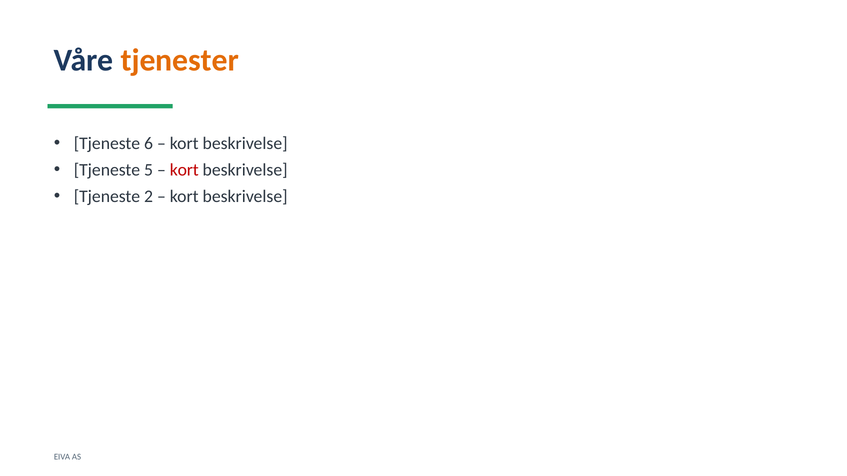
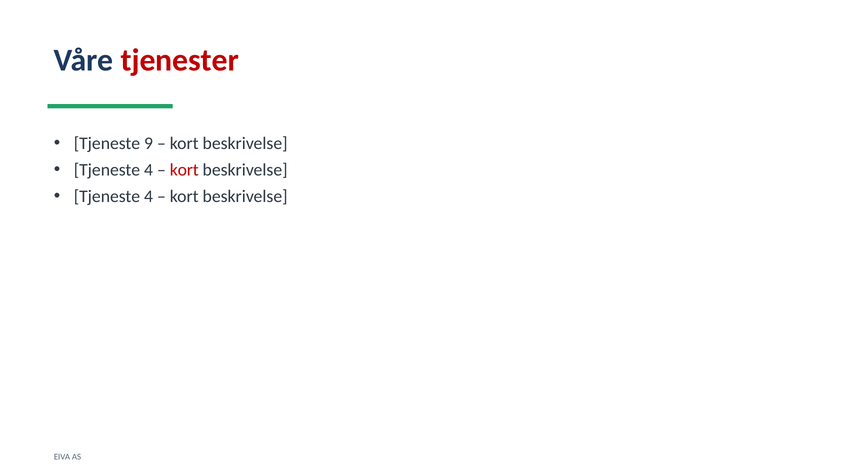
tjenester colour: orange -> red (180, 60)
6: 6 -> 9 (148, 143)
5: 5 -> 4 (148, 170)
2: 2 -> 4 (148, 196)
